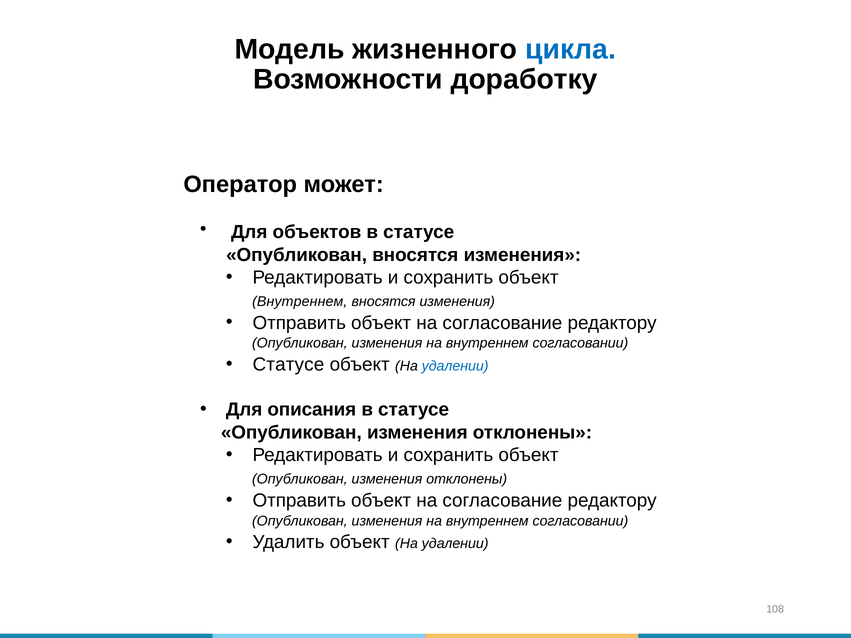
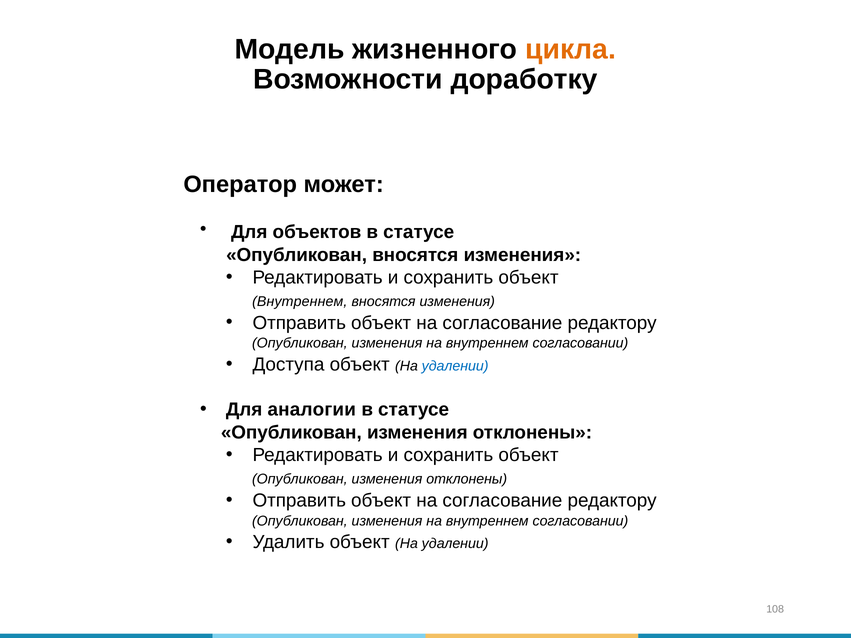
цикла colour: blue -> orange (571, 50)
Статусе: Статусе -> Доступа (288, 365)
описания: описания -> аналогии (312, 410)
